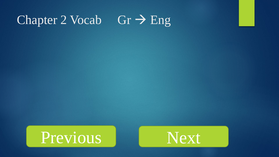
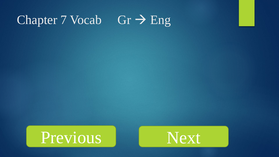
2: 2 -> 7 (64, 20)
